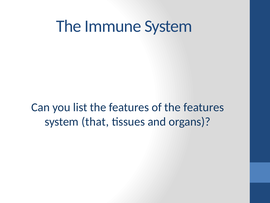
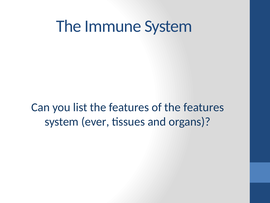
that: that -> ever (95, 122)
